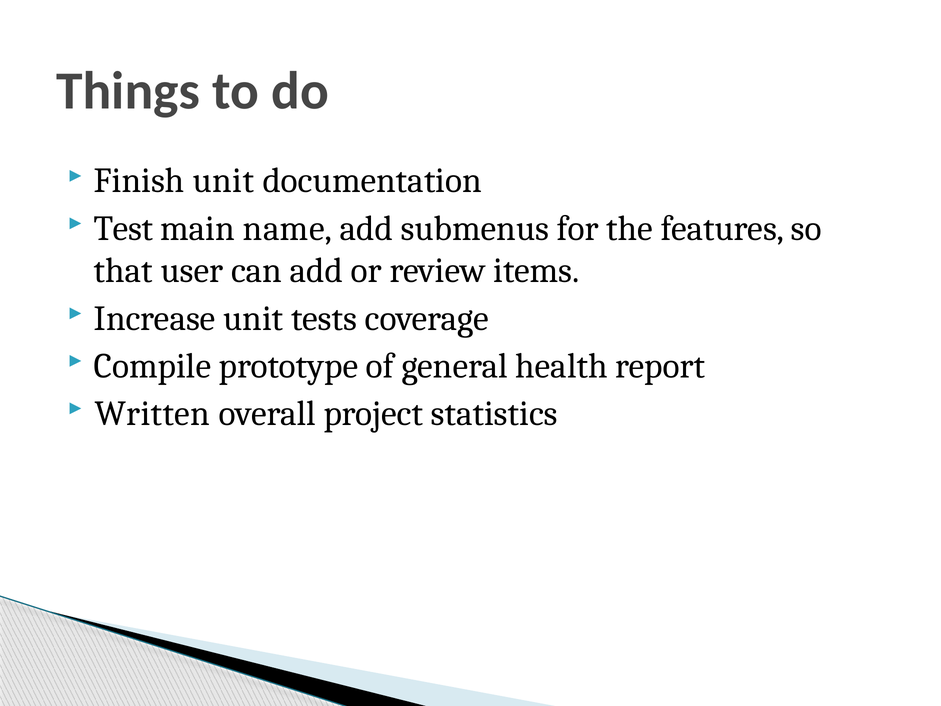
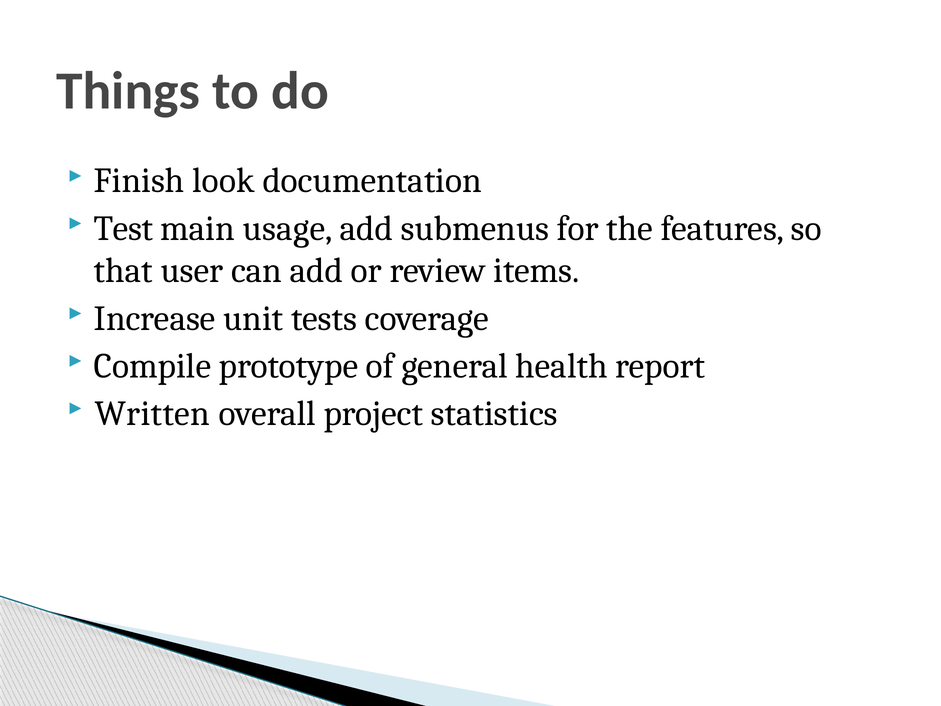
Finish unit: unit -> look (223, 181)
name: name -> usage (288, 228)
